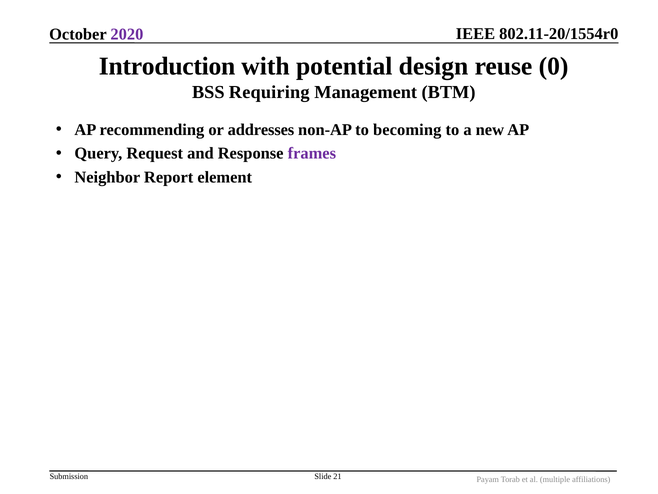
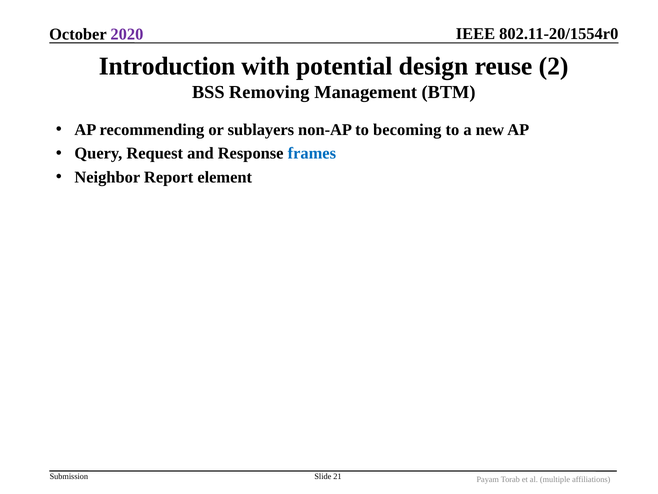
0: 0 -> 2 (554, 66)
Requiring: Requiring -> Removing (269, 92)
addresses: addresses -> sublayers (261, 129)
frames colour: purple -> blue (312, 153)
